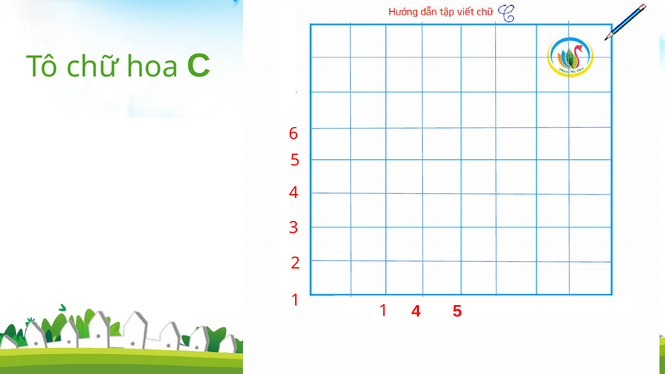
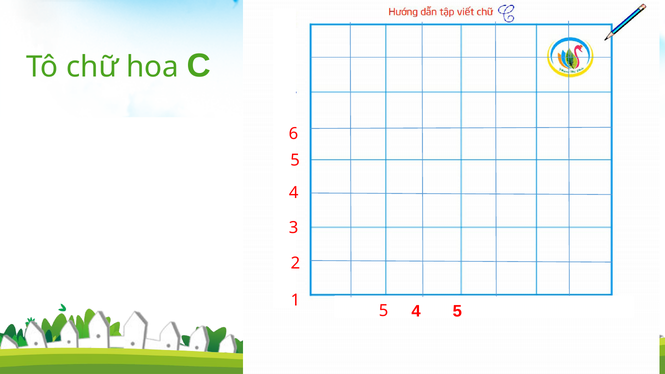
1: 1 -> 5 (384, 311)
